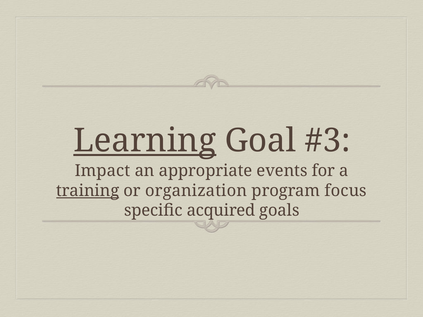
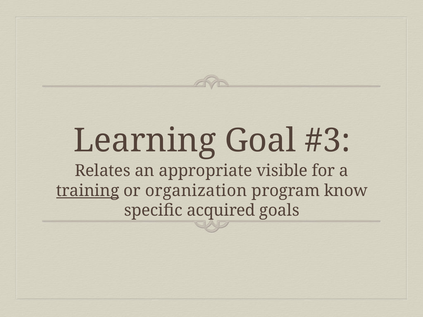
Learning underline: present -> none (145, 141)
Impact: Impact -> Relates (103, 171)
events: events -> visible (282, 171)
focus: focus -> know (346, 191)
